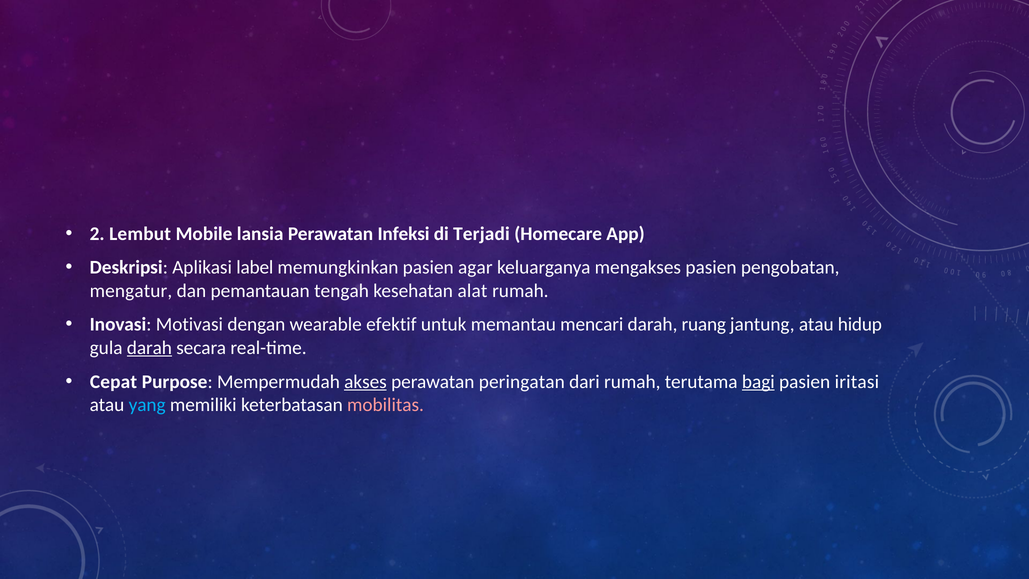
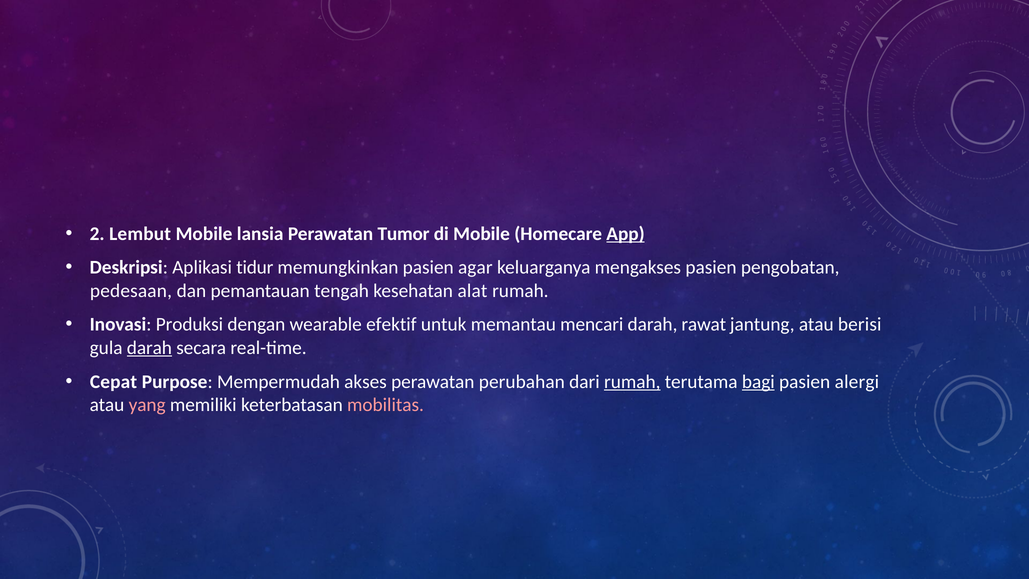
Infeksi: Infeksi -> Tumor (404, 234)
di Terjadi: Terjadi -> Mobile (482, 234)
App underline: none -> present (626, 234)
label: label -> tidur (255, 267)
mengatur: mengatur -> pedesaan (131, 291)
Motivasi: Motivasi -> Produksi (189, 325)
ruang: ruang -> rawat (704, 325)
hidup: hidup -> berisi (860, 325)
akses underline: present -> none (366, 382)
peringatan: peringatan -> perubahan (522, 382)
rumah underline: none -> present (632, 382)
iritasi: iritasi -> alergi (857, 382)
yang colour: light blue -> pink (147, 405)
